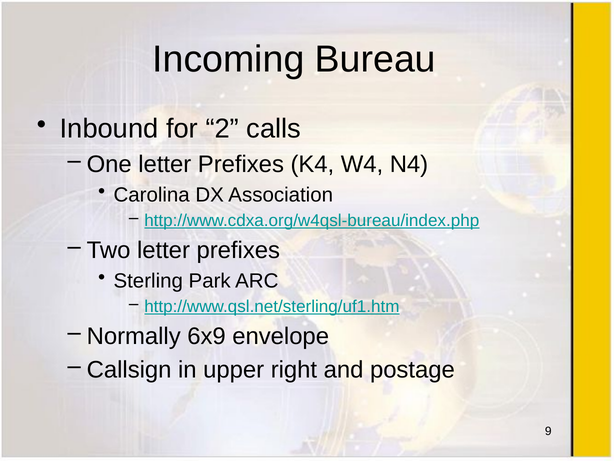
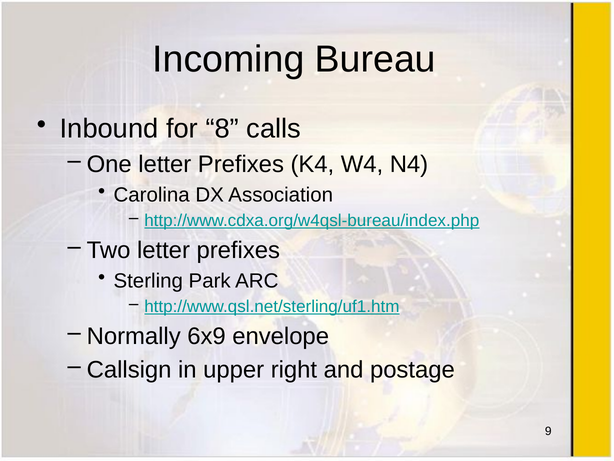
2: 2 -> 8 (222, 129)
